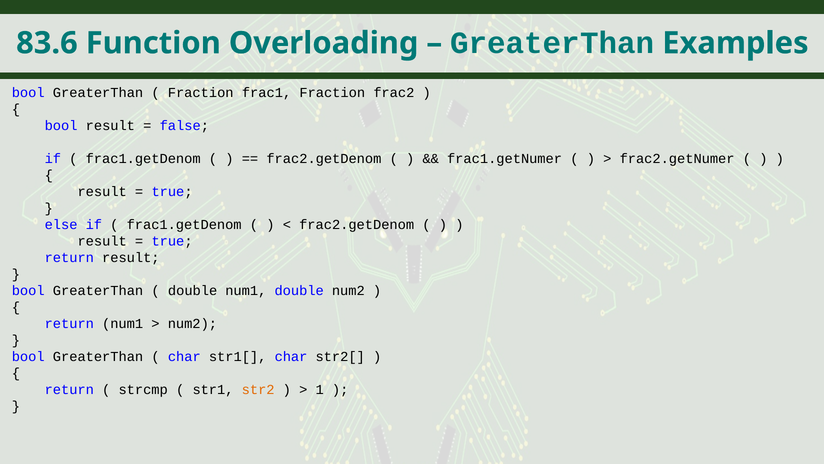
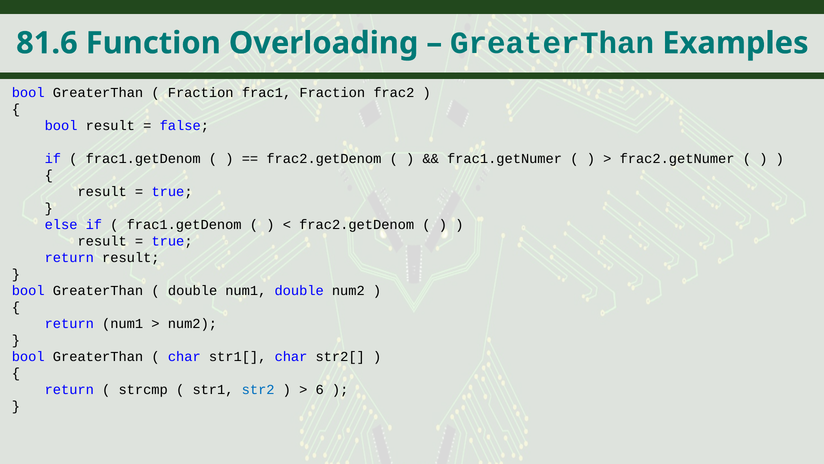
83.6: 83.6 -> 81.6 (47, 43)
str2 colour: orange -> blue (258, 389)
1: 1 -> 6 (320, 389)
